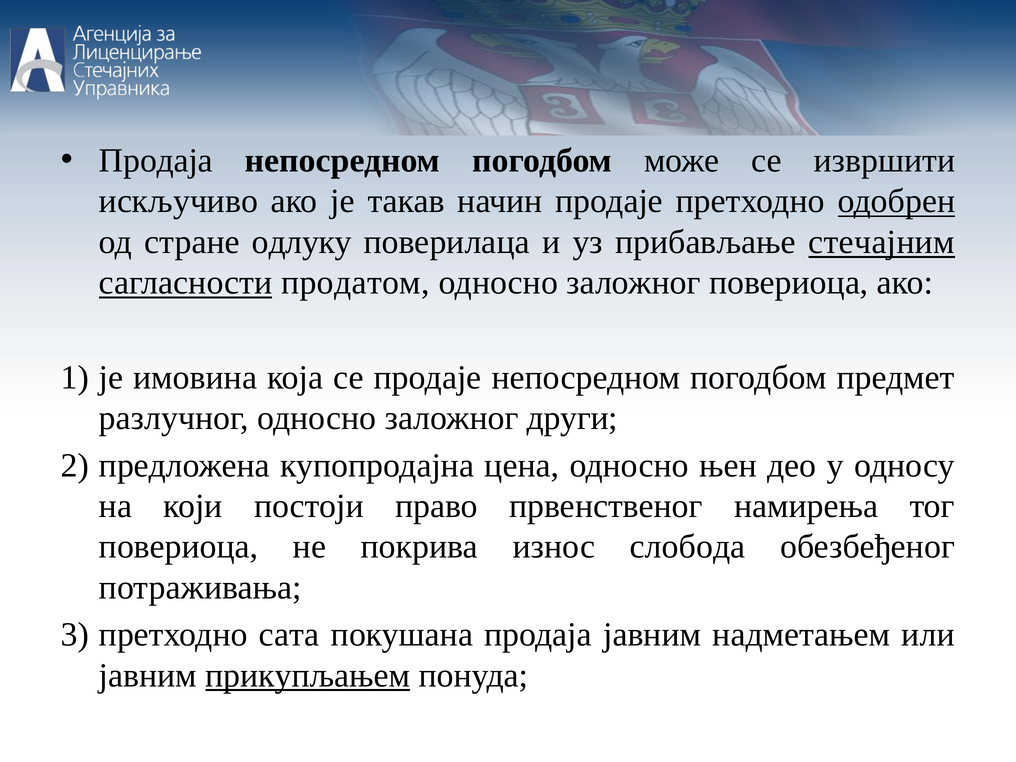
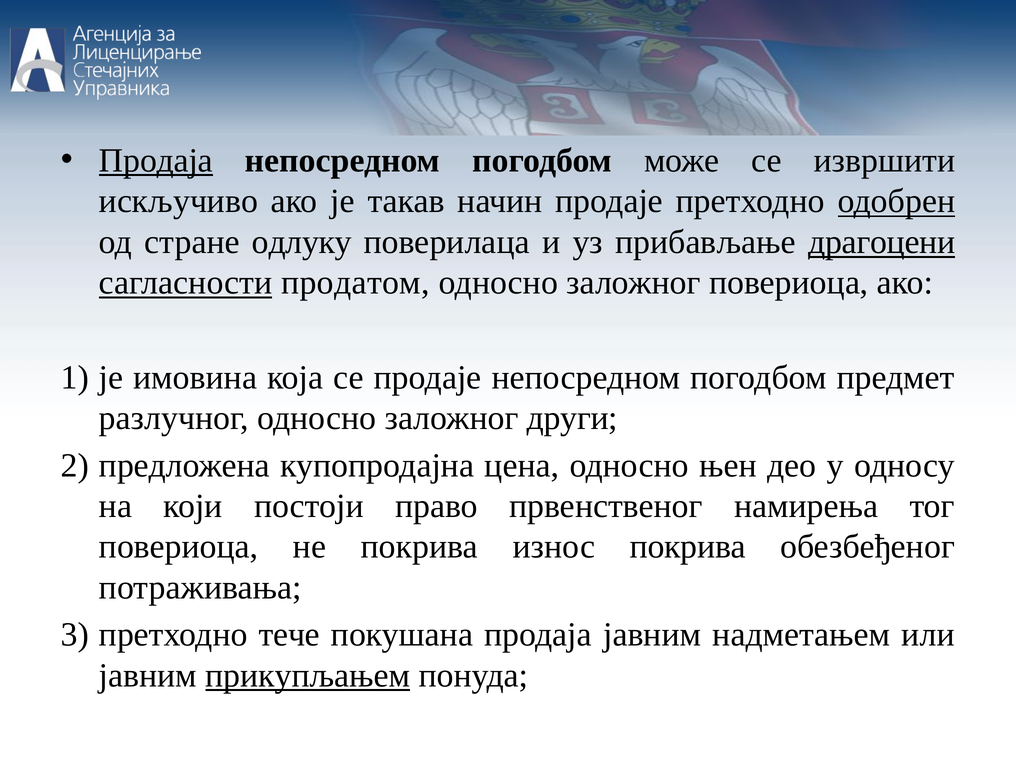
Продаја underline: none -> present (156, 161)
стечајним: стечајним -> драгоцени (882, 242)
износ слобода: слобода -> покрива (688, 547)
сата: сата -> тече (289, 635)
